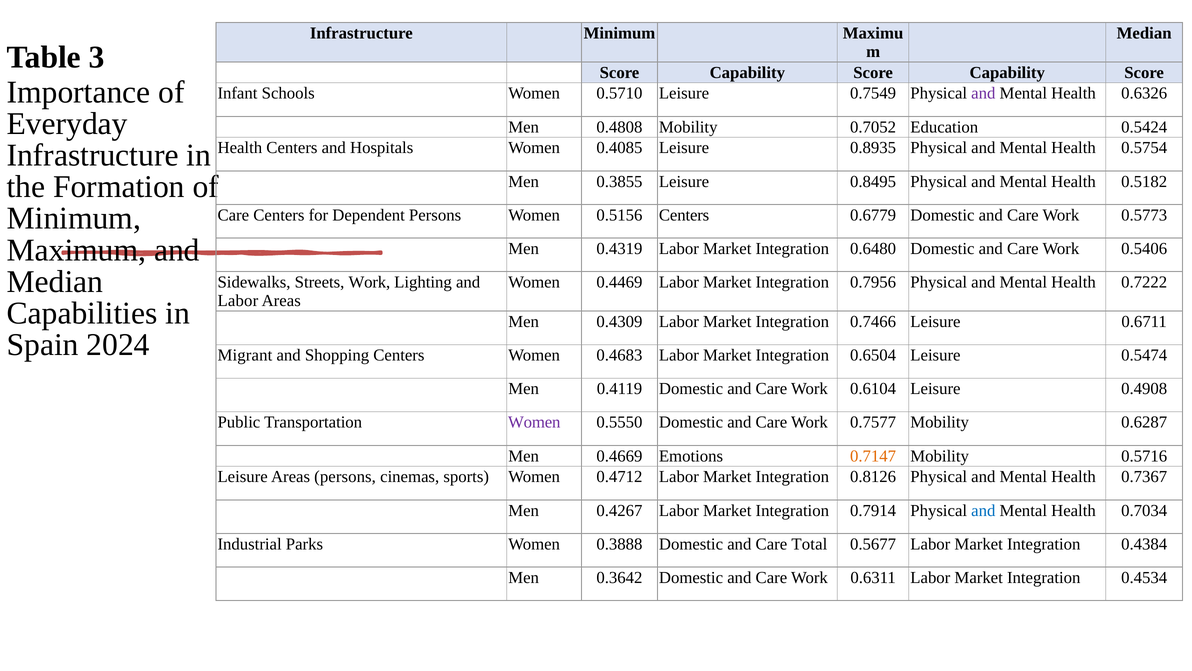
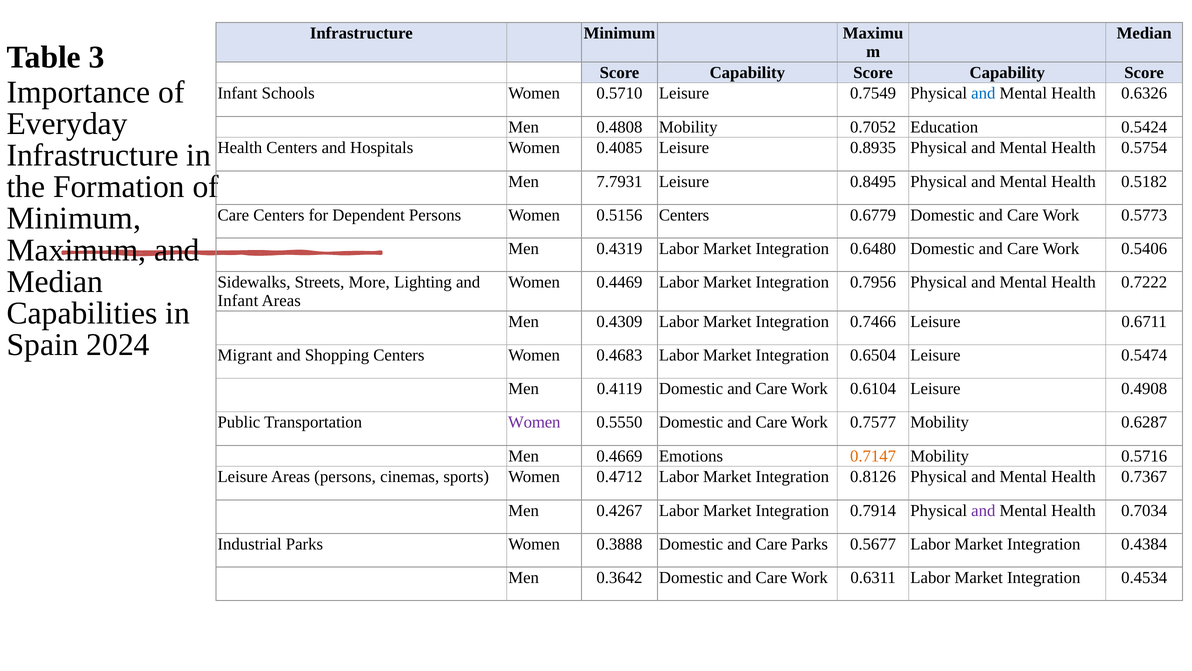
and colour: purple -> blue (983, 93)
0.3855: 0.3855 -> 7.7931 (619, 181)
Streets Work: Work -> More (369, 282)
Labor: Labor -> Infant (238, 301)
and colour: blue -> purple (983, 510)
Care Total: Total -> Parks (810, 544)
